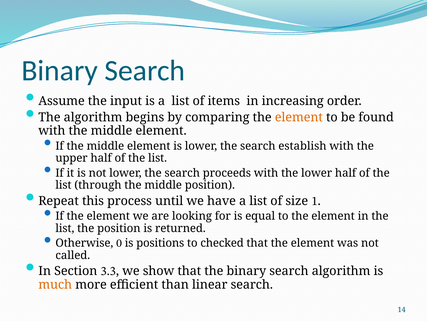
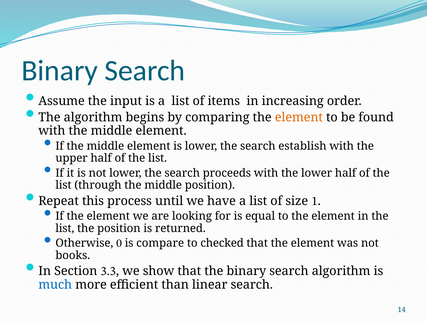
positions: positions -> compare (160, 243)
called: called -> books (73, 255)
much colour: orange -> blue (55, 284)
